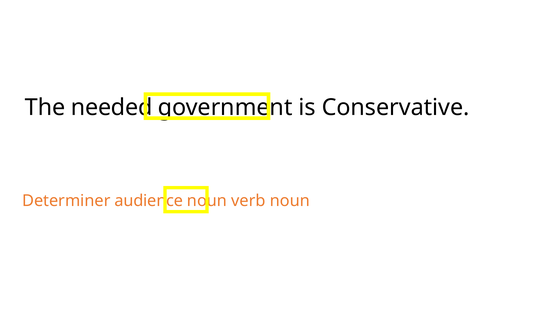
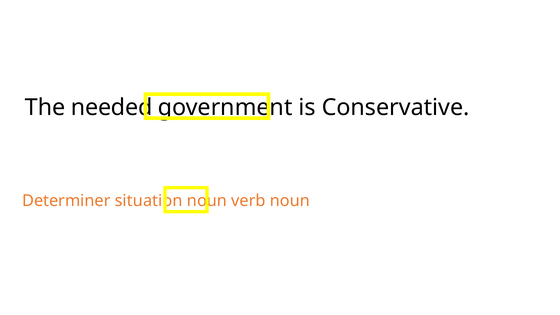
audience: audience -> situation (149, 201)
